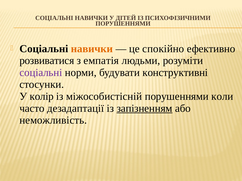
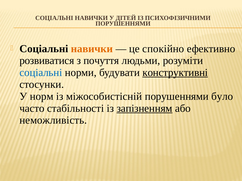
емпатія: емпатія -> почуття (101, 61)
соціальні colour: purple -> blue (41, 73)
конструктивні underline: none -> present (175, 73)
колір: колір -> норм (42, 97)
коли: коли -> було (222, 97)
дезадаптації: дезадаптації -> стабільності (76, 109)
